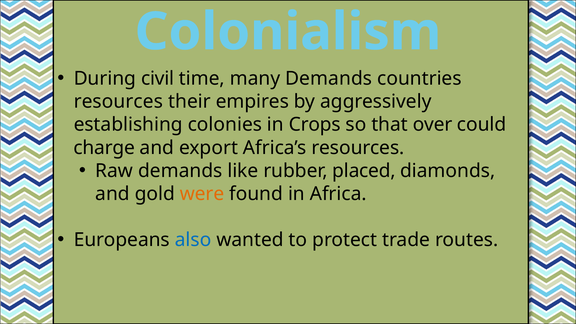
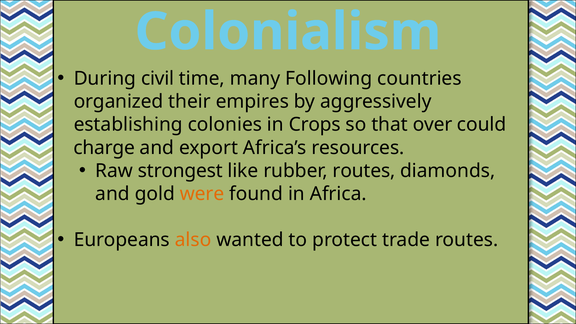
many Demands: Demands -> Following (329, 79)
resources: resources -> organized (119, 102)
Raw demands: demands -> strongest (180, 171)
rubber placed: placed -> routes (364, 171)
also colour: blue -> orange (193, 240)
